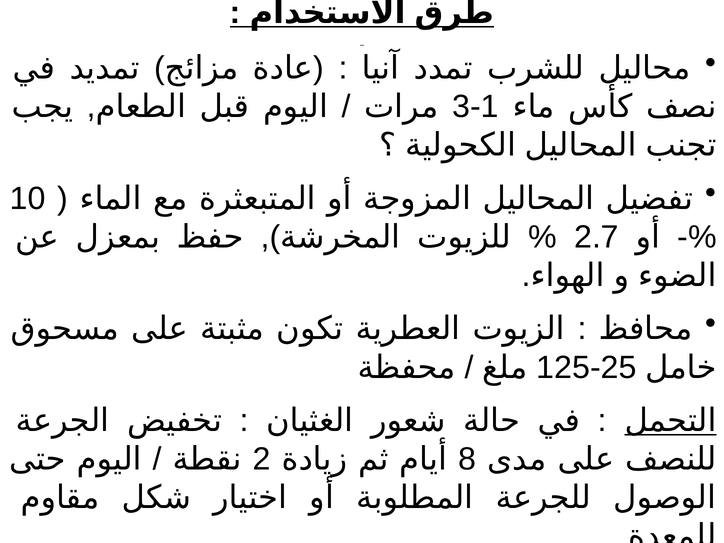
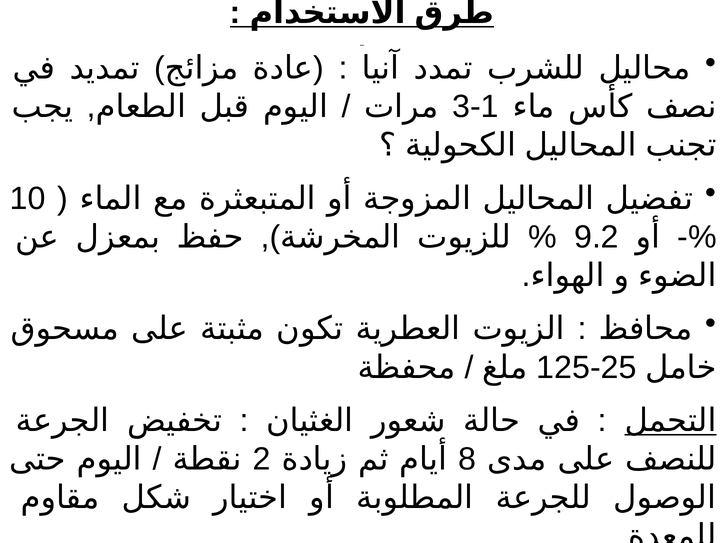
2.7: 2.7 -> 9.2 (596, 237)
